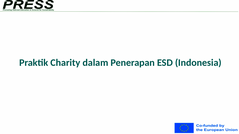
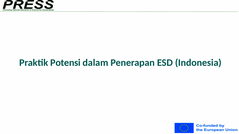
Charity: Charity -> Potensi (65, 63)
